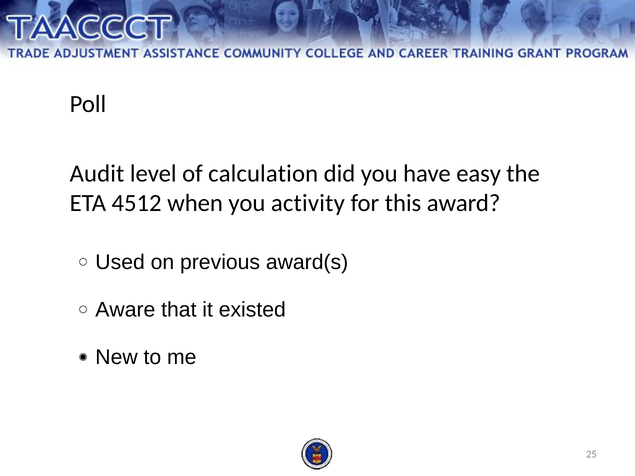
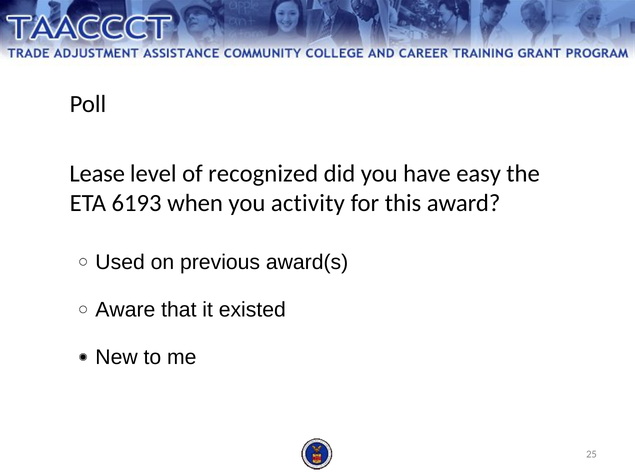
Audit: Audit -> Lease (97, 174)
calculation: calculation -> recognized (263, 174)
4512: 4512 -> 6193 (137, 203)
